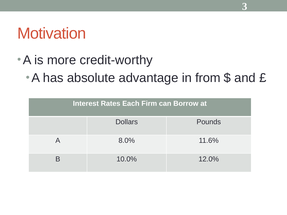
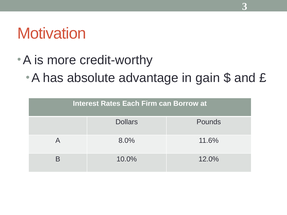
from: from -> gain (208, 78)
